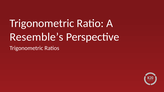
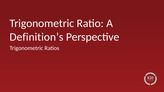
Resemble’s: Resemble’s -> Definition’s (37, 37)
